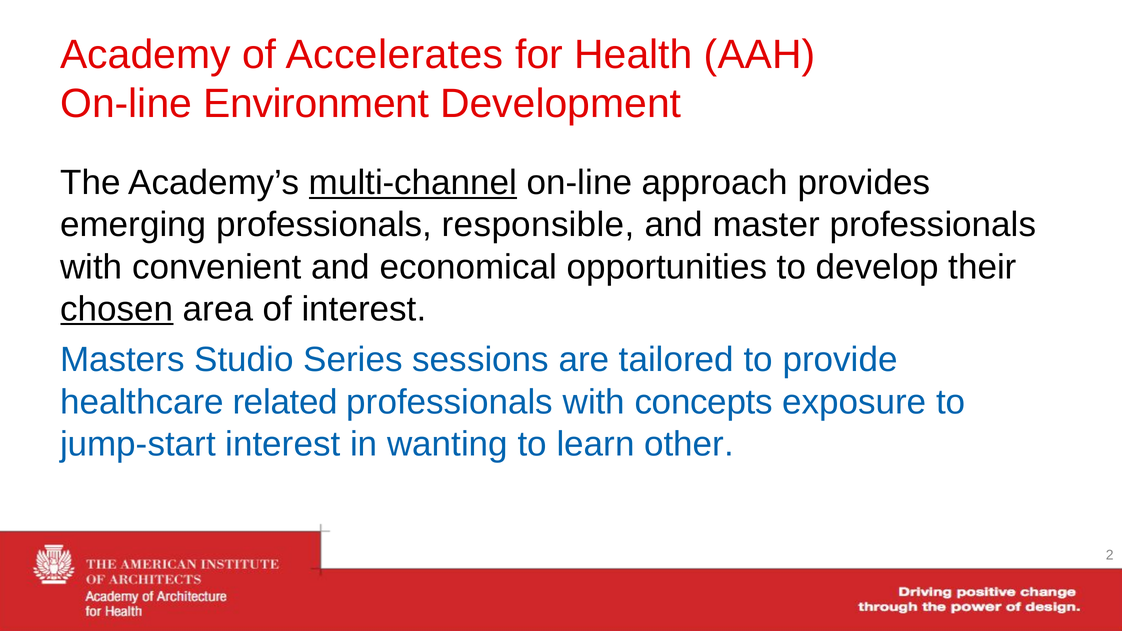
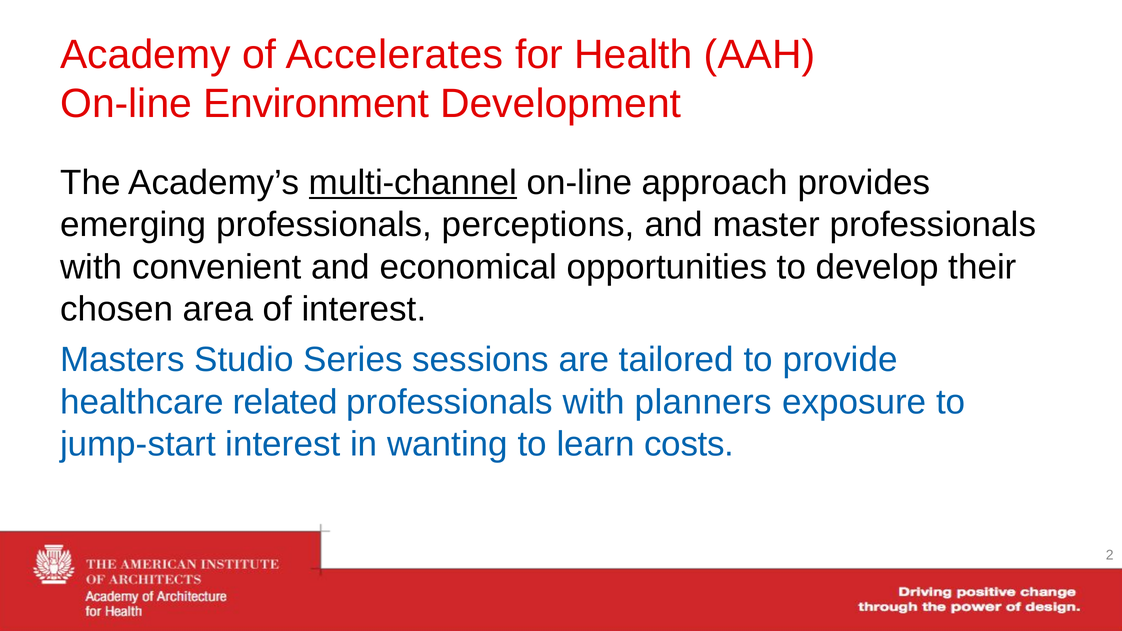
responsible: responsible -> perceptions (538, 225)
chosen underline: present -> none (117, 309)
concepts: concepts -> planners (703, 402)
other: other -> costs (689, 444)
